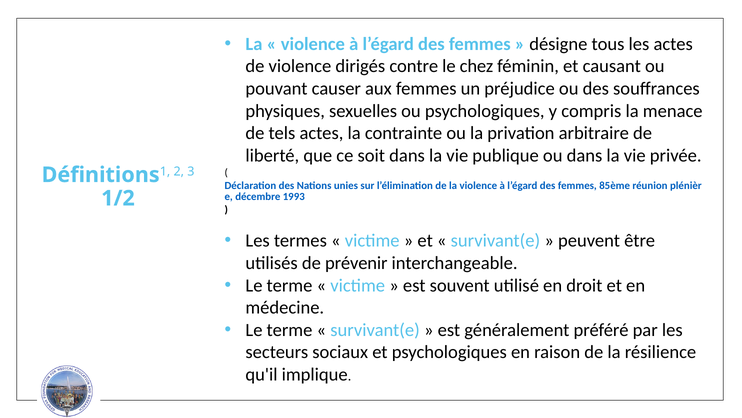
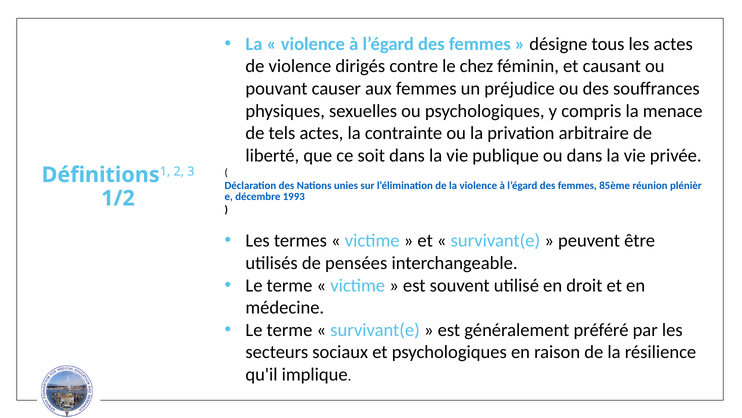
prévenir: prévenir -> pensées (356, 263)
